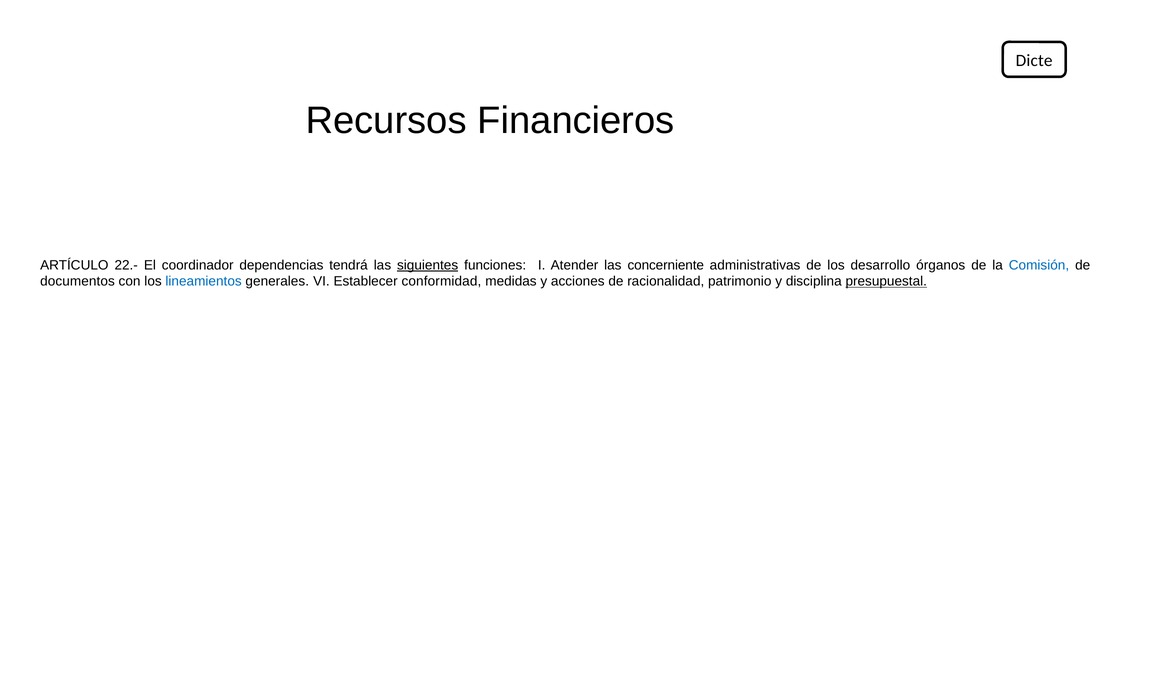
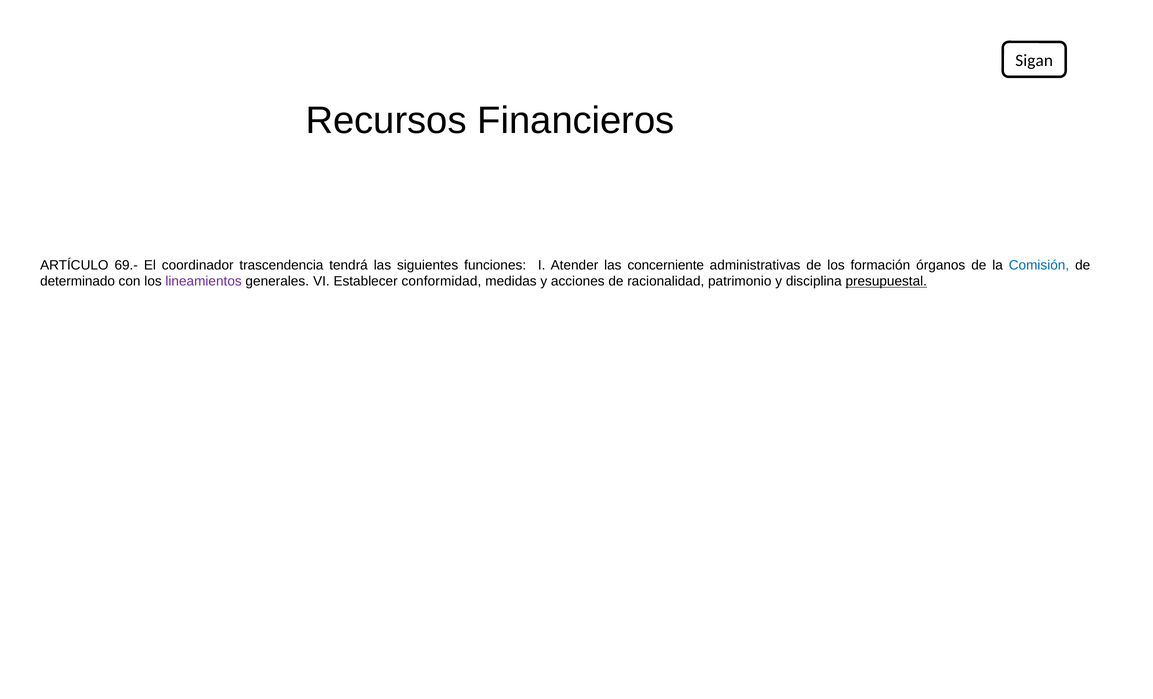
Dicte: Dicte -> Sigan (1034, 61)
22.-: 22.- -> 69.- (126, 265)
dependencias: dependencias -> trascendencia (281, 265)
siguientes underline: present -> none (428, 265)
desarrollo: desarrollo -> formación (880, 265)
documentos: documentos -> determinado (78, 281)
lineamientos colour: blue -> purple (204, 281)
